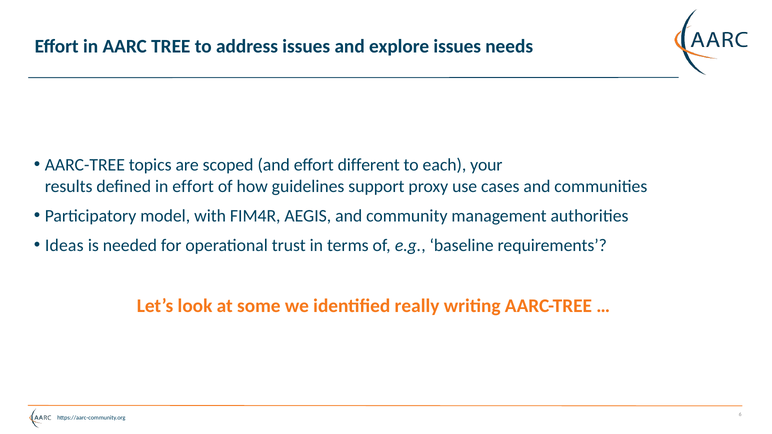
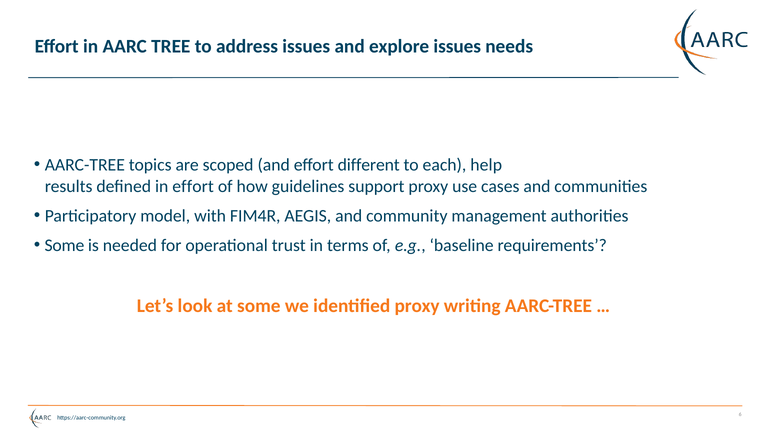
your: your -> help (486, 165)
Ideas: Ideas -> Some (64, 246)
identified really: really -> proxy (417, 306)
